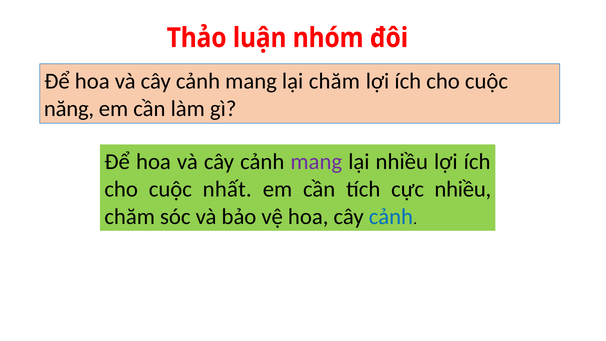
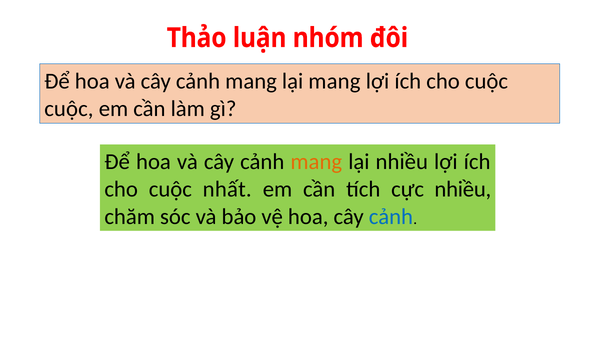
lại chăm: chăm -> mang (334, 81)
năng: năng -> cuộc (69, 109)
mang colour: purple -> orange (316, 162)
